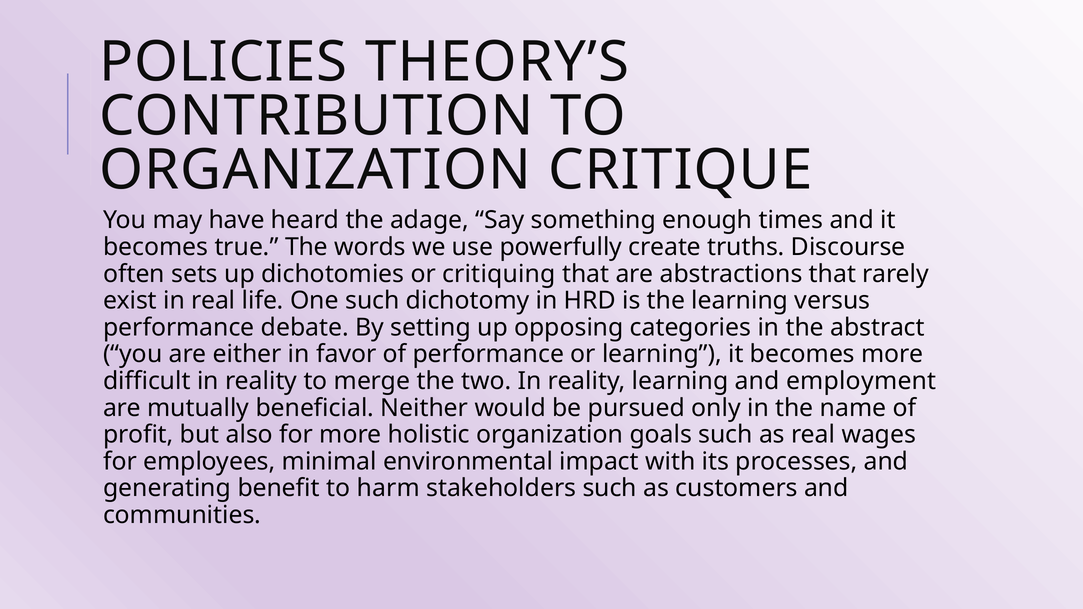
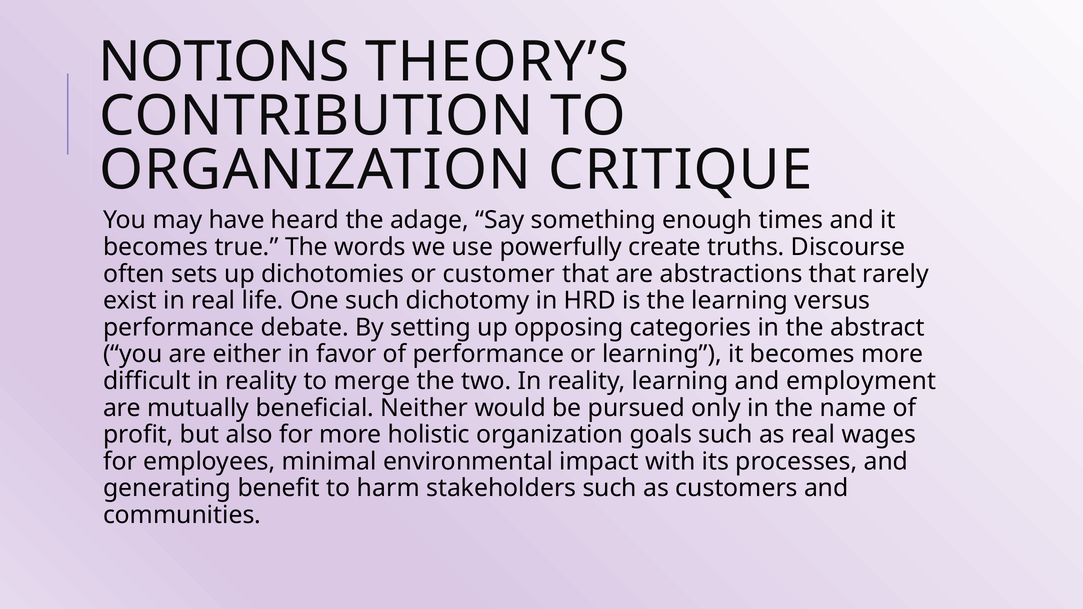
POLICIES: POLICIES -> NOTIONS (224, 62)
critiquing: critiquing -> customer (499, 274)
